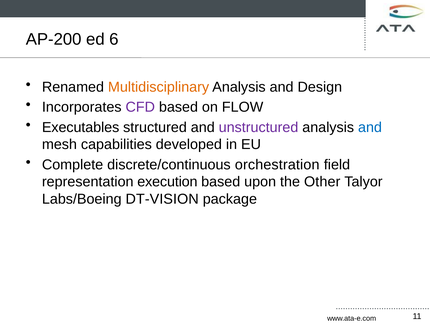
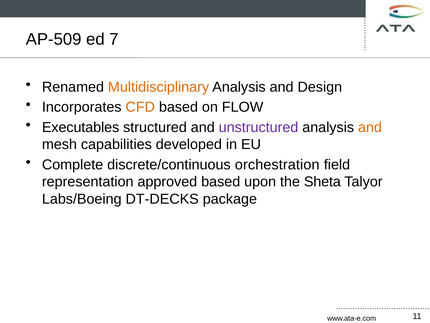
AP-200: AP-200 -> AP-509 (54, 39)
6: 6 -> 7 (114, 39)
CFD colour: purple -> orange (140, 107)
and colour: blue -> orange (370, 127)
execution: execution -> approved (167, 182)
Other: Other -> Sheta (322, 182)
DT-VISION: DT-VISION -> DT-DECKS (162, 199)
